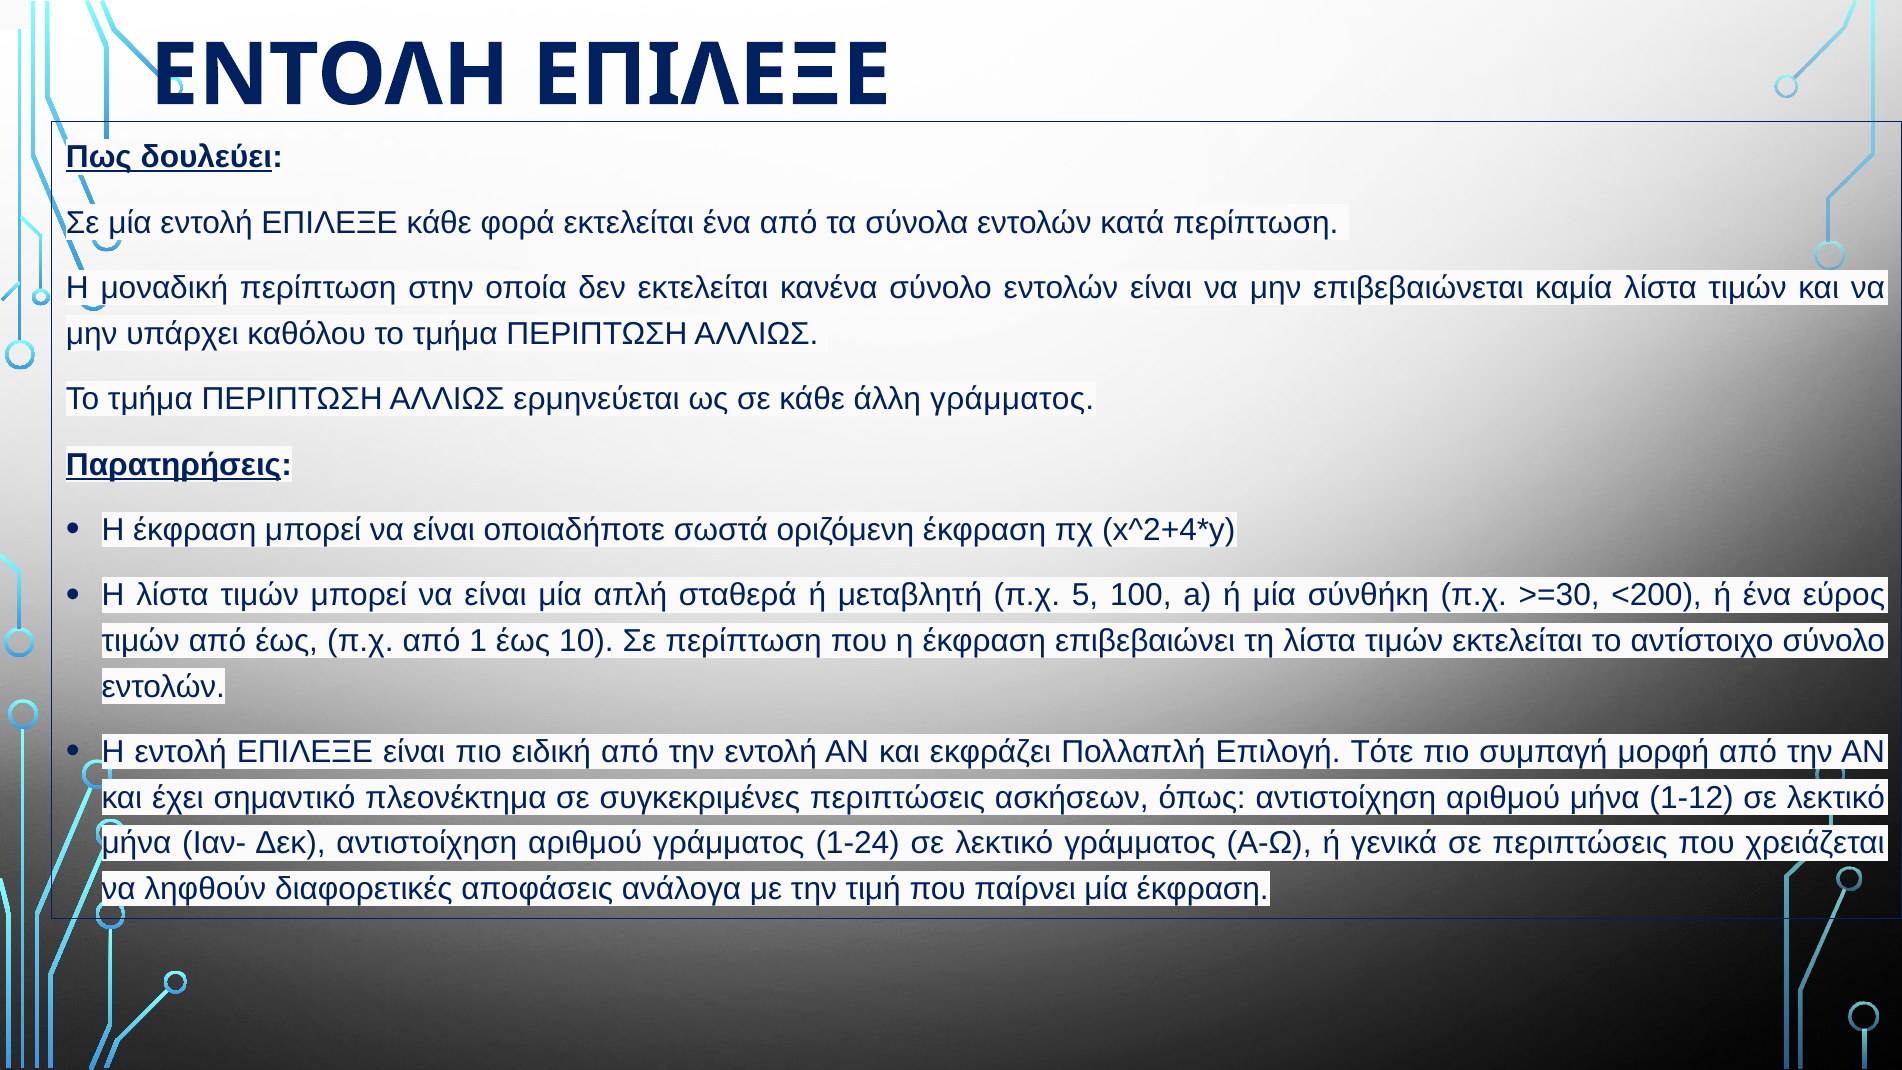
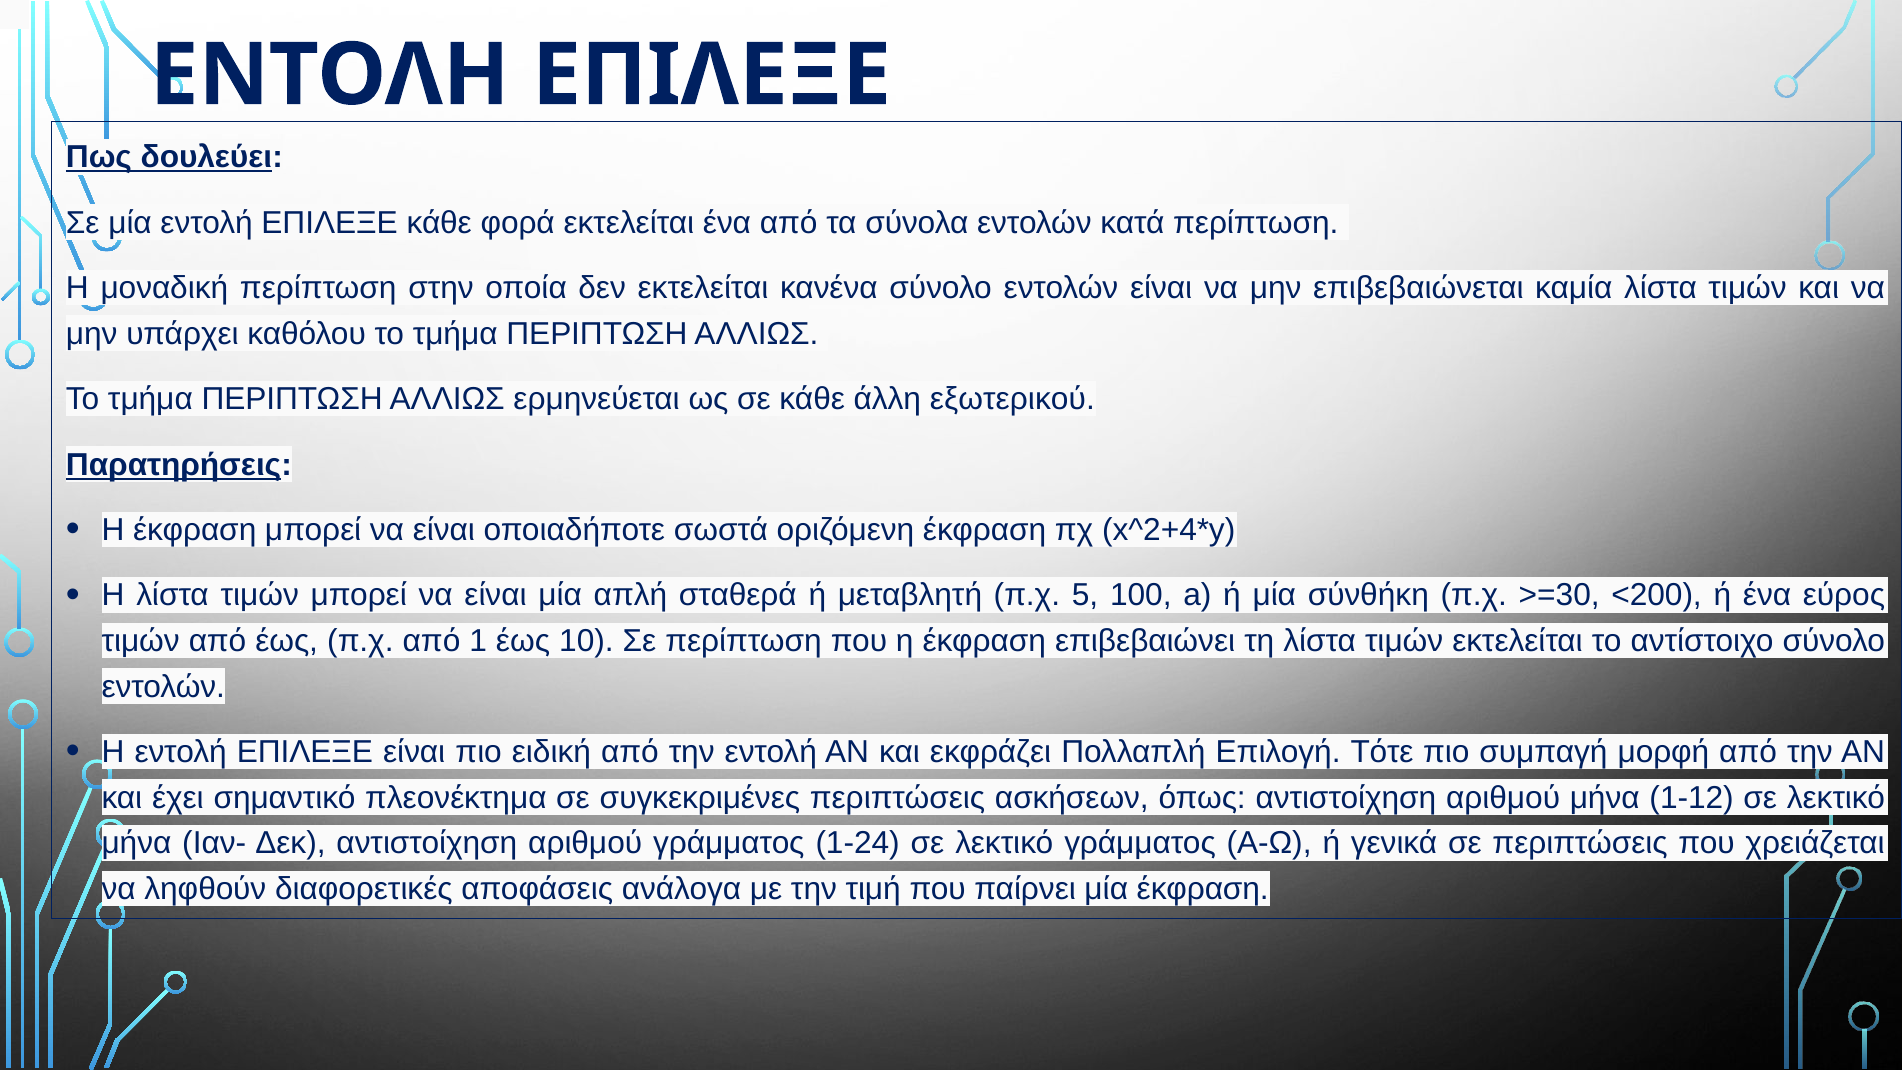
άλλη γράμματος: γράμματος -> εξωτερικού (1012, 399)
